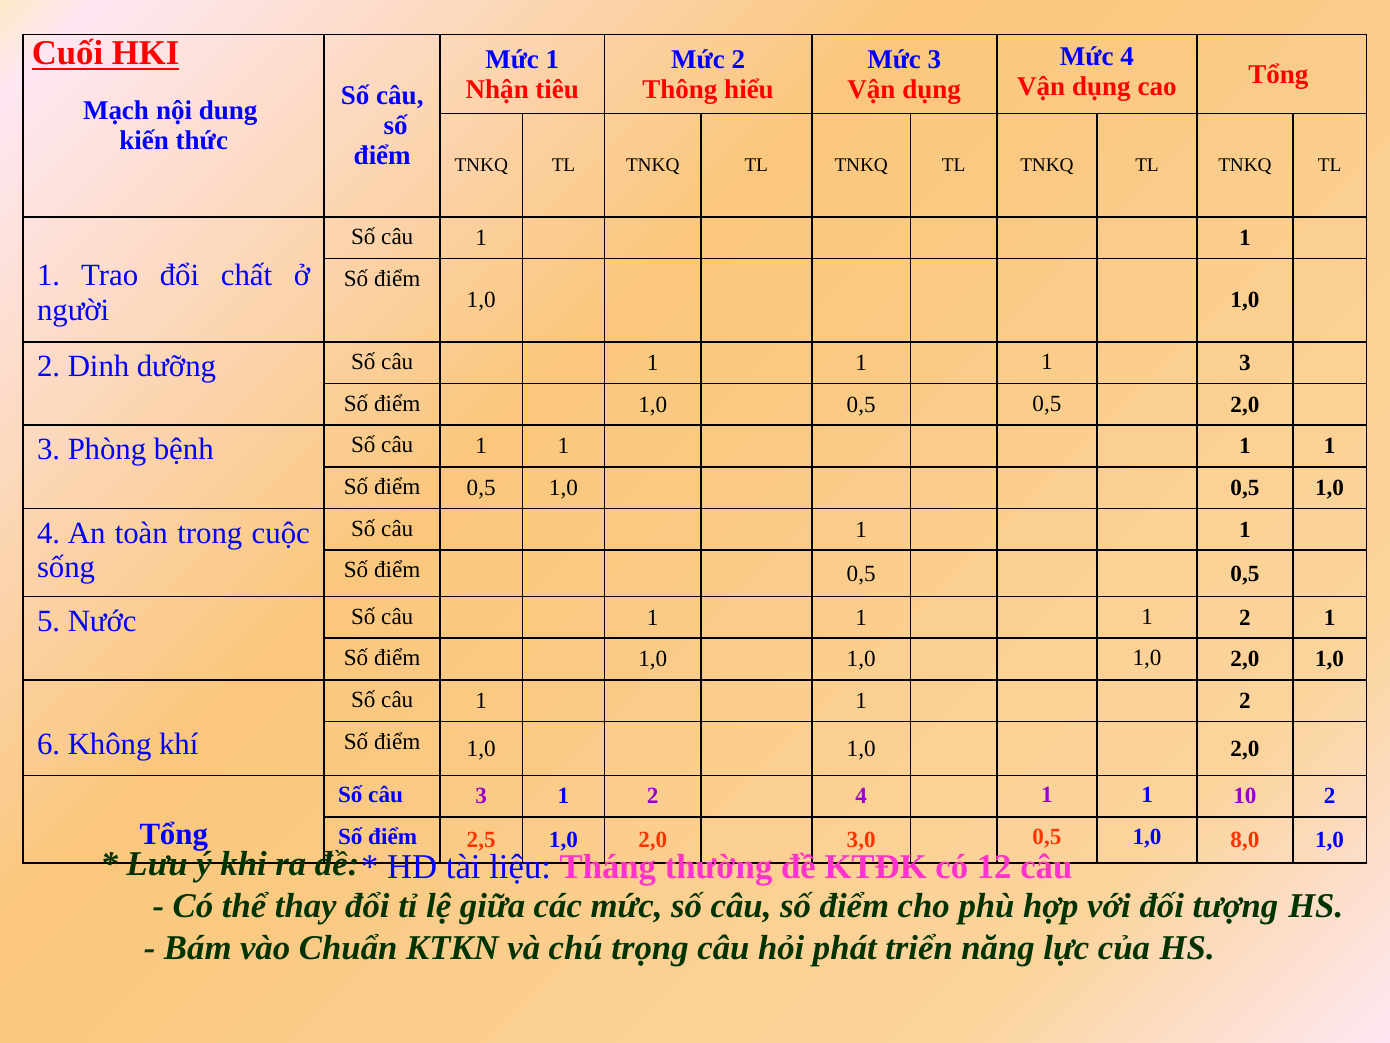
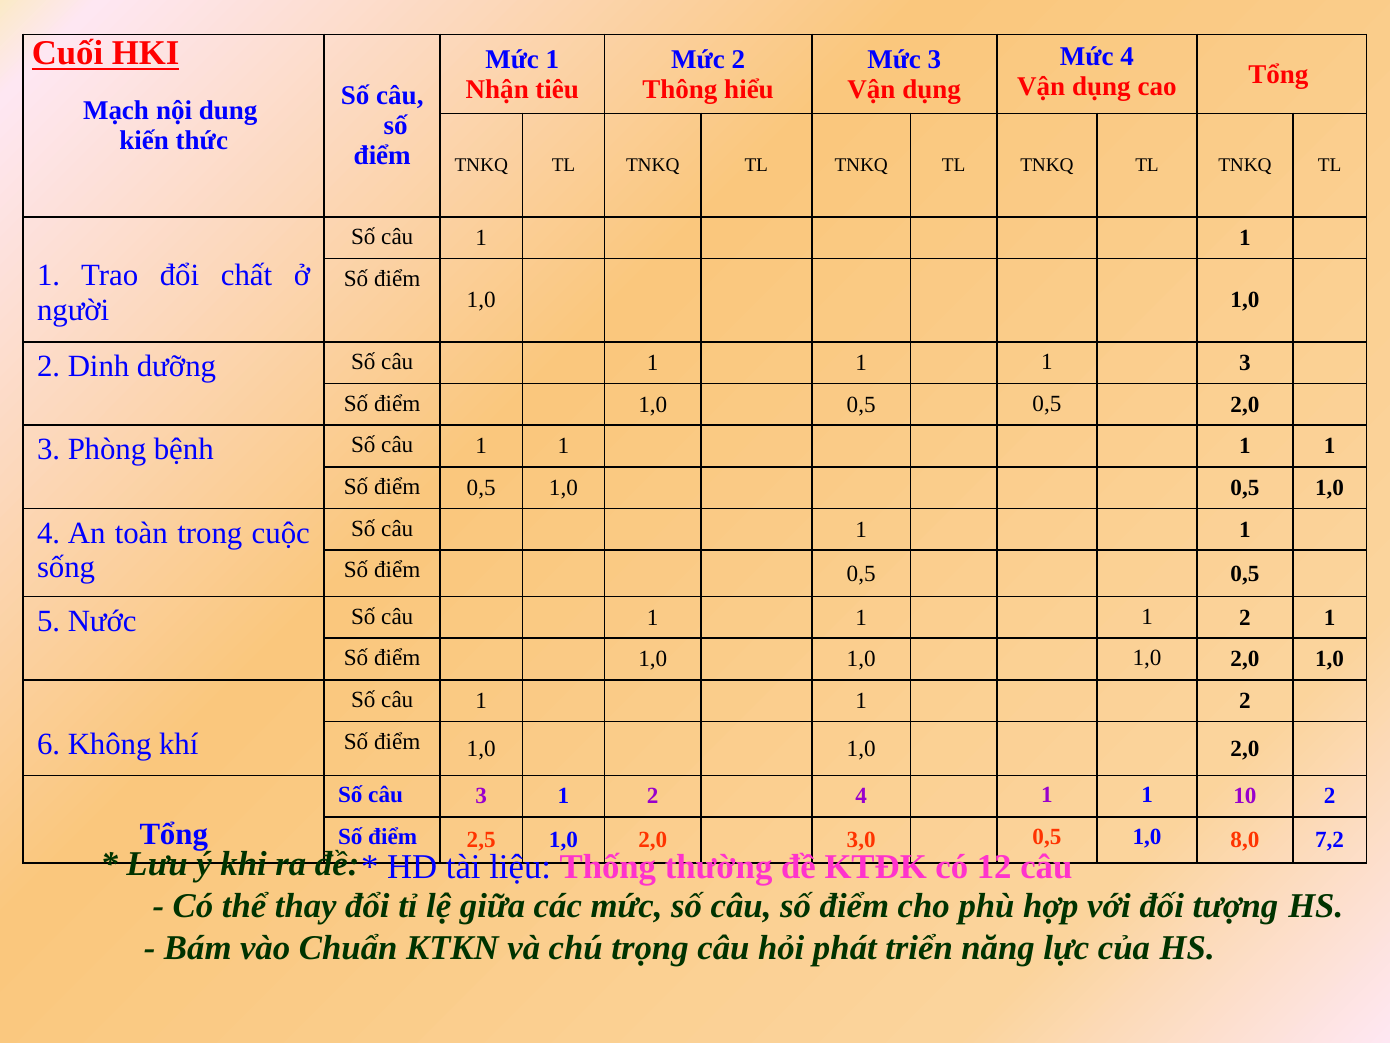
8,0 1,0: 1,0 -> 7,2 (1330, 840)
Tháng: Tháng -> Thống (608, 866)
